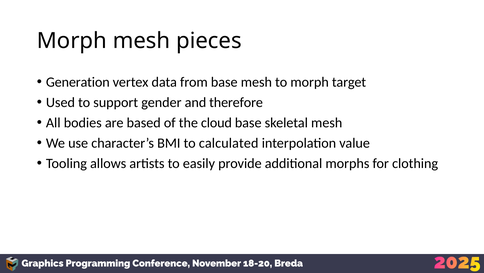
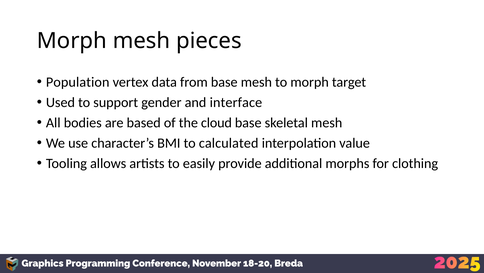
Generation: Generation -> Population (78, 82)
therefore: therefore -> interface (236, 102)
